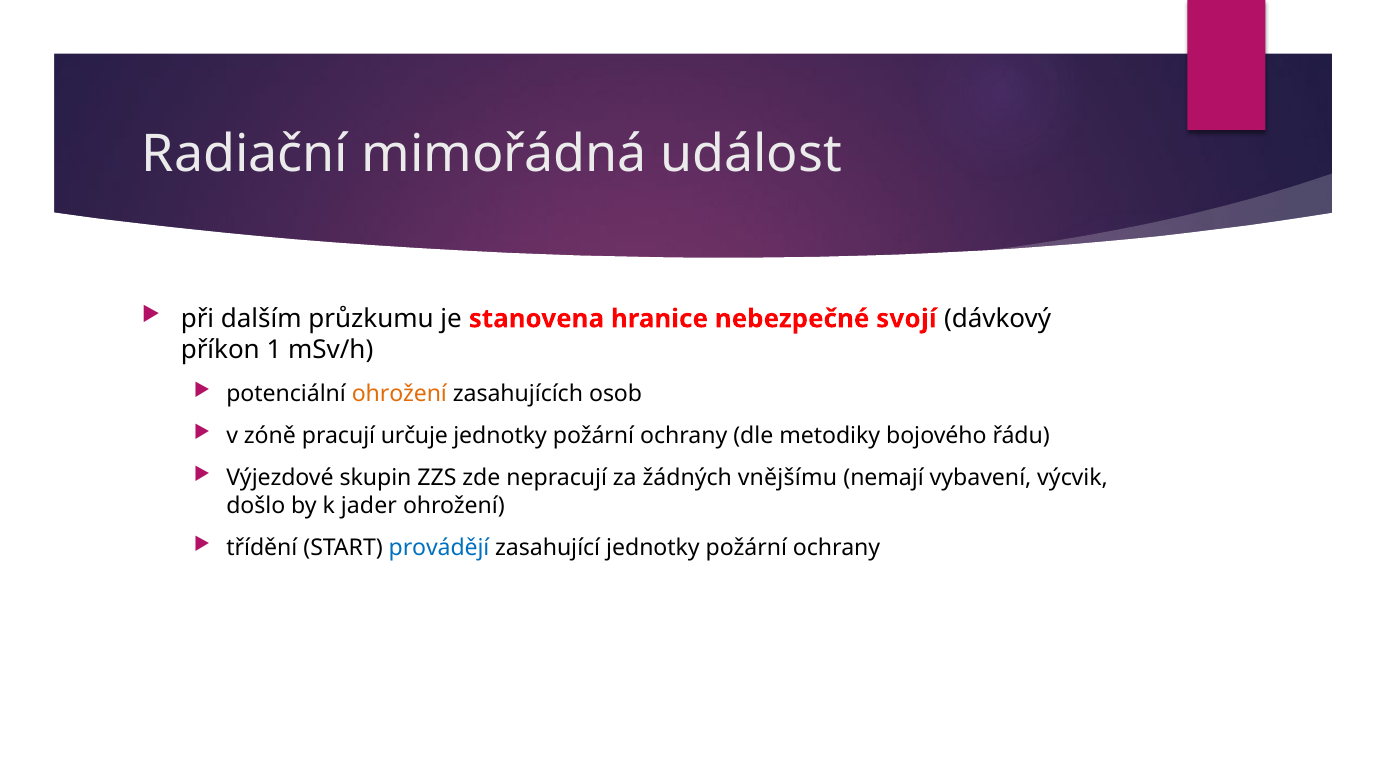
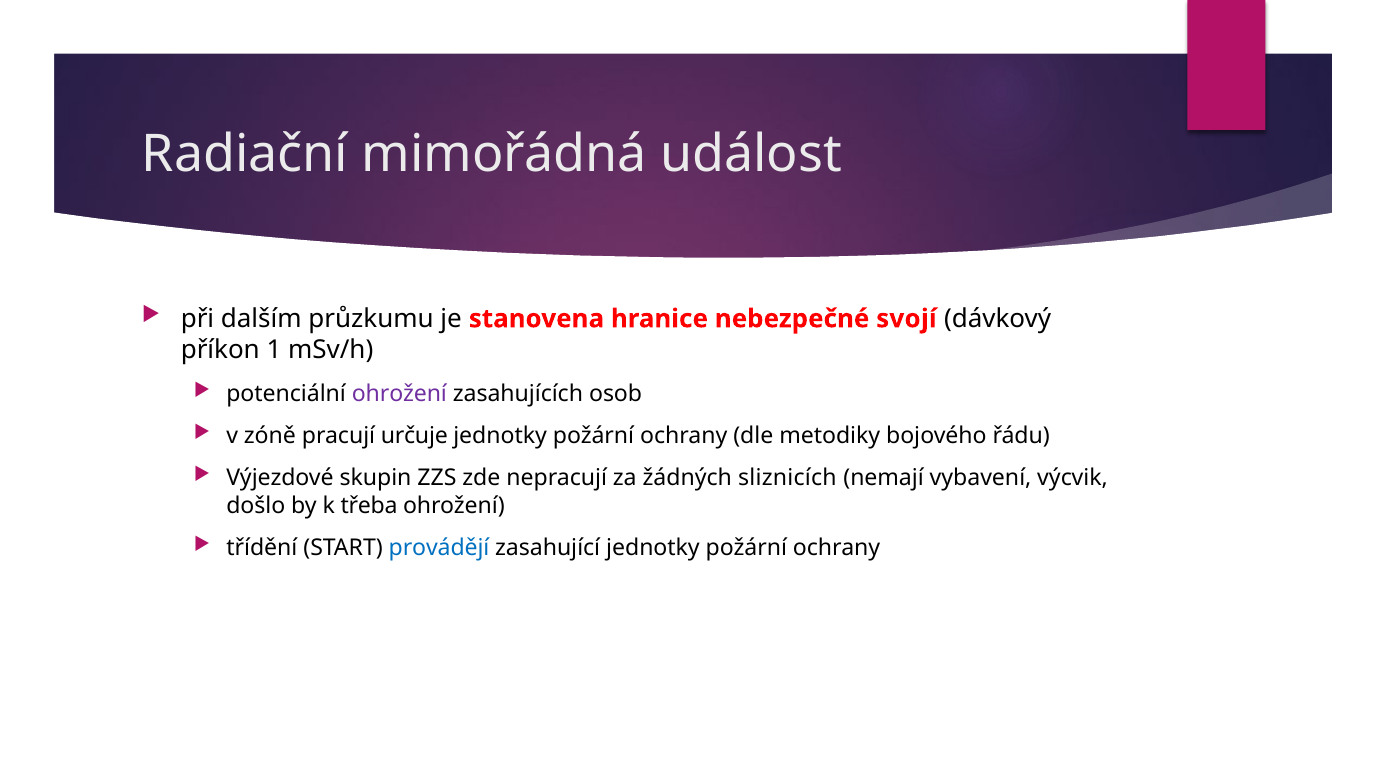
ohrožení colour: orange -> purple (399, 394)
vnějšímu: vnějšímu -> sliznicích (787, 478)
jader: jader -> třeba (369, 506)
